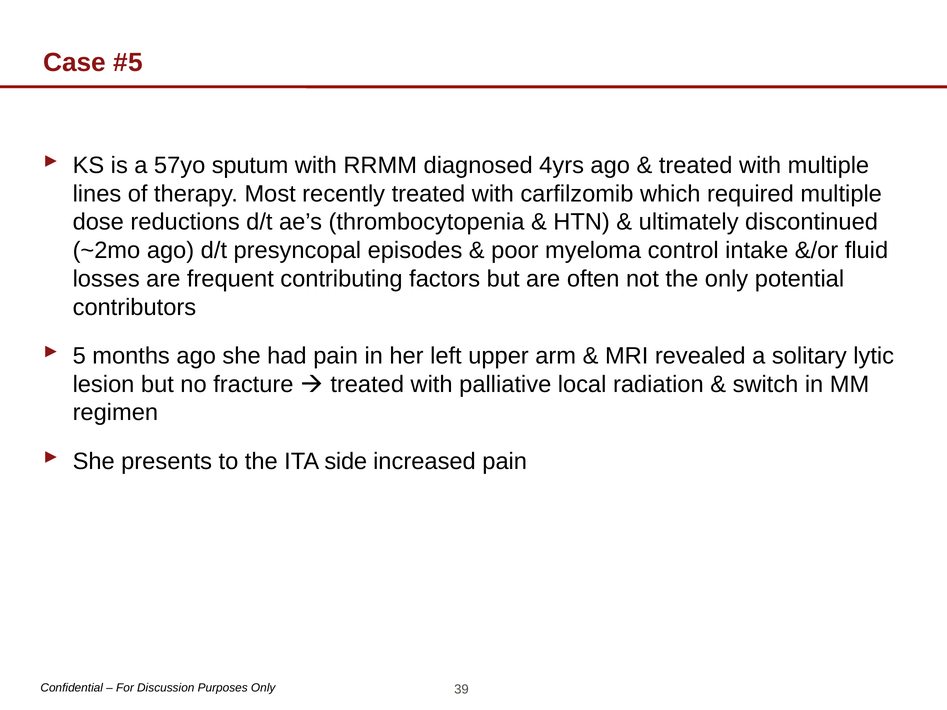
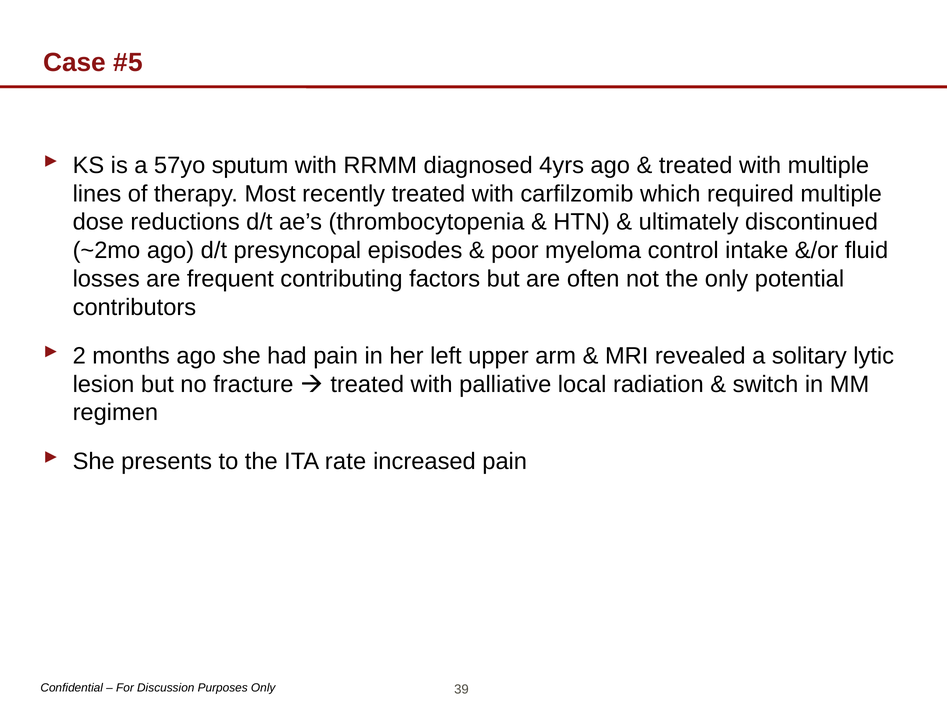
5: 5 -> 2 (79, 356)
side: side -> rate (346, 461)
